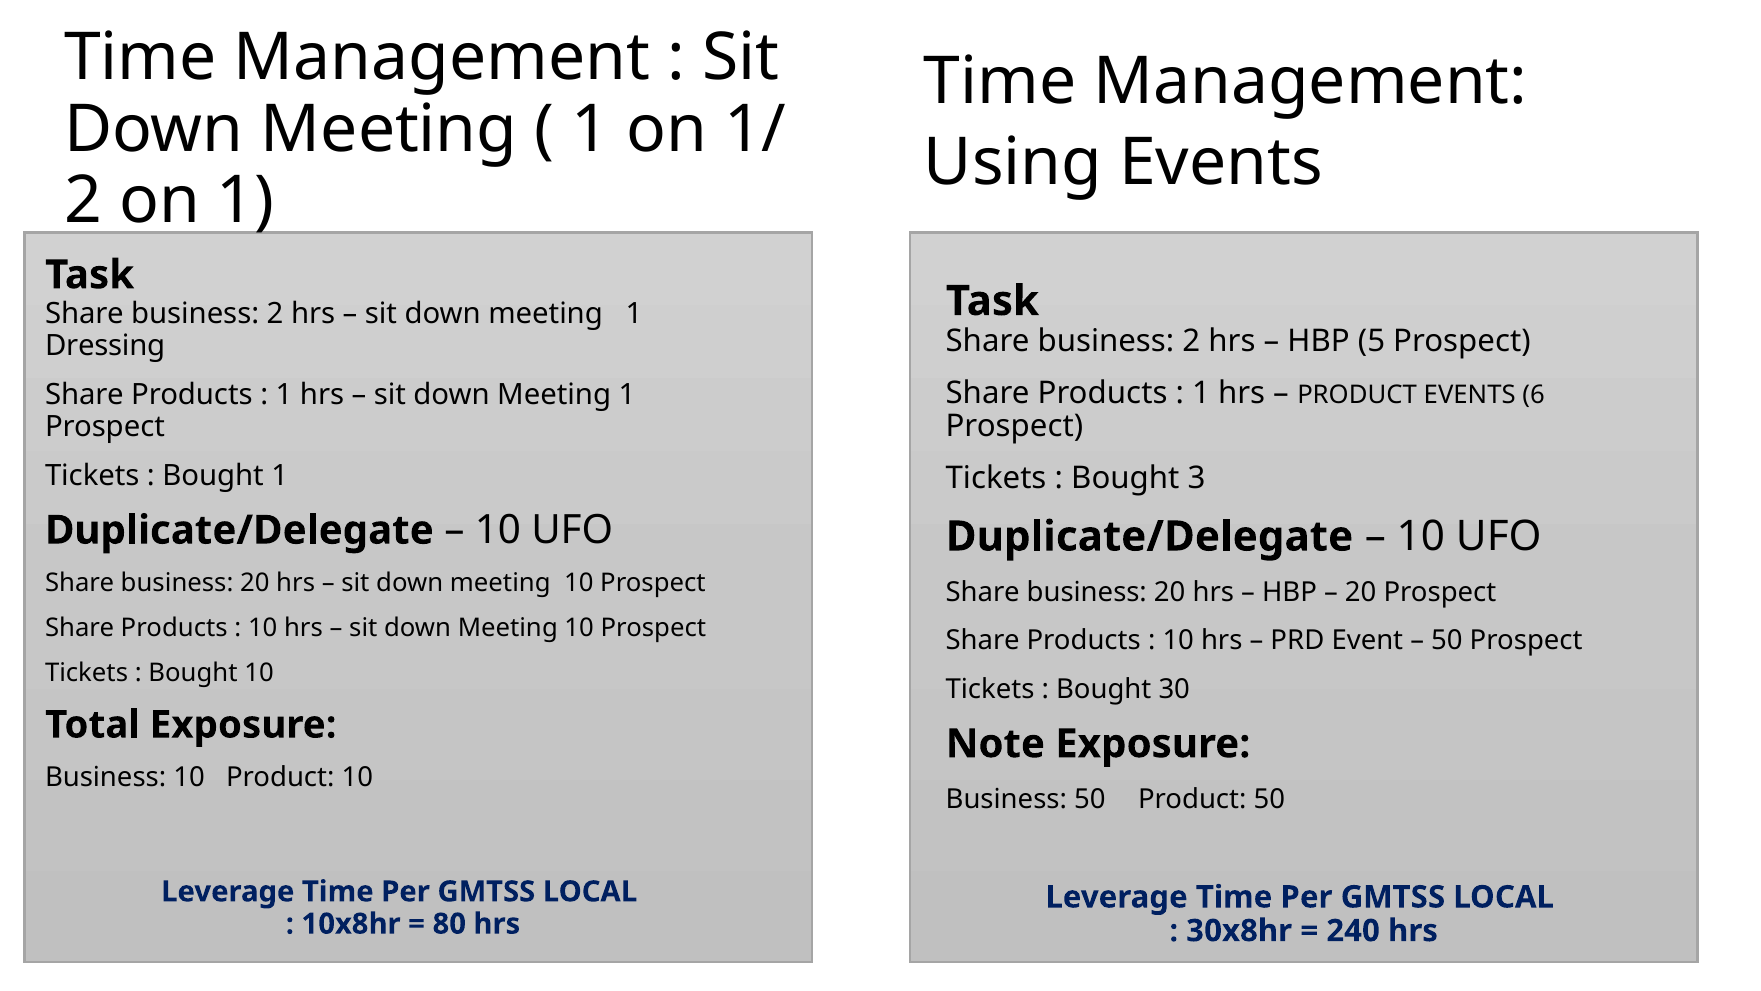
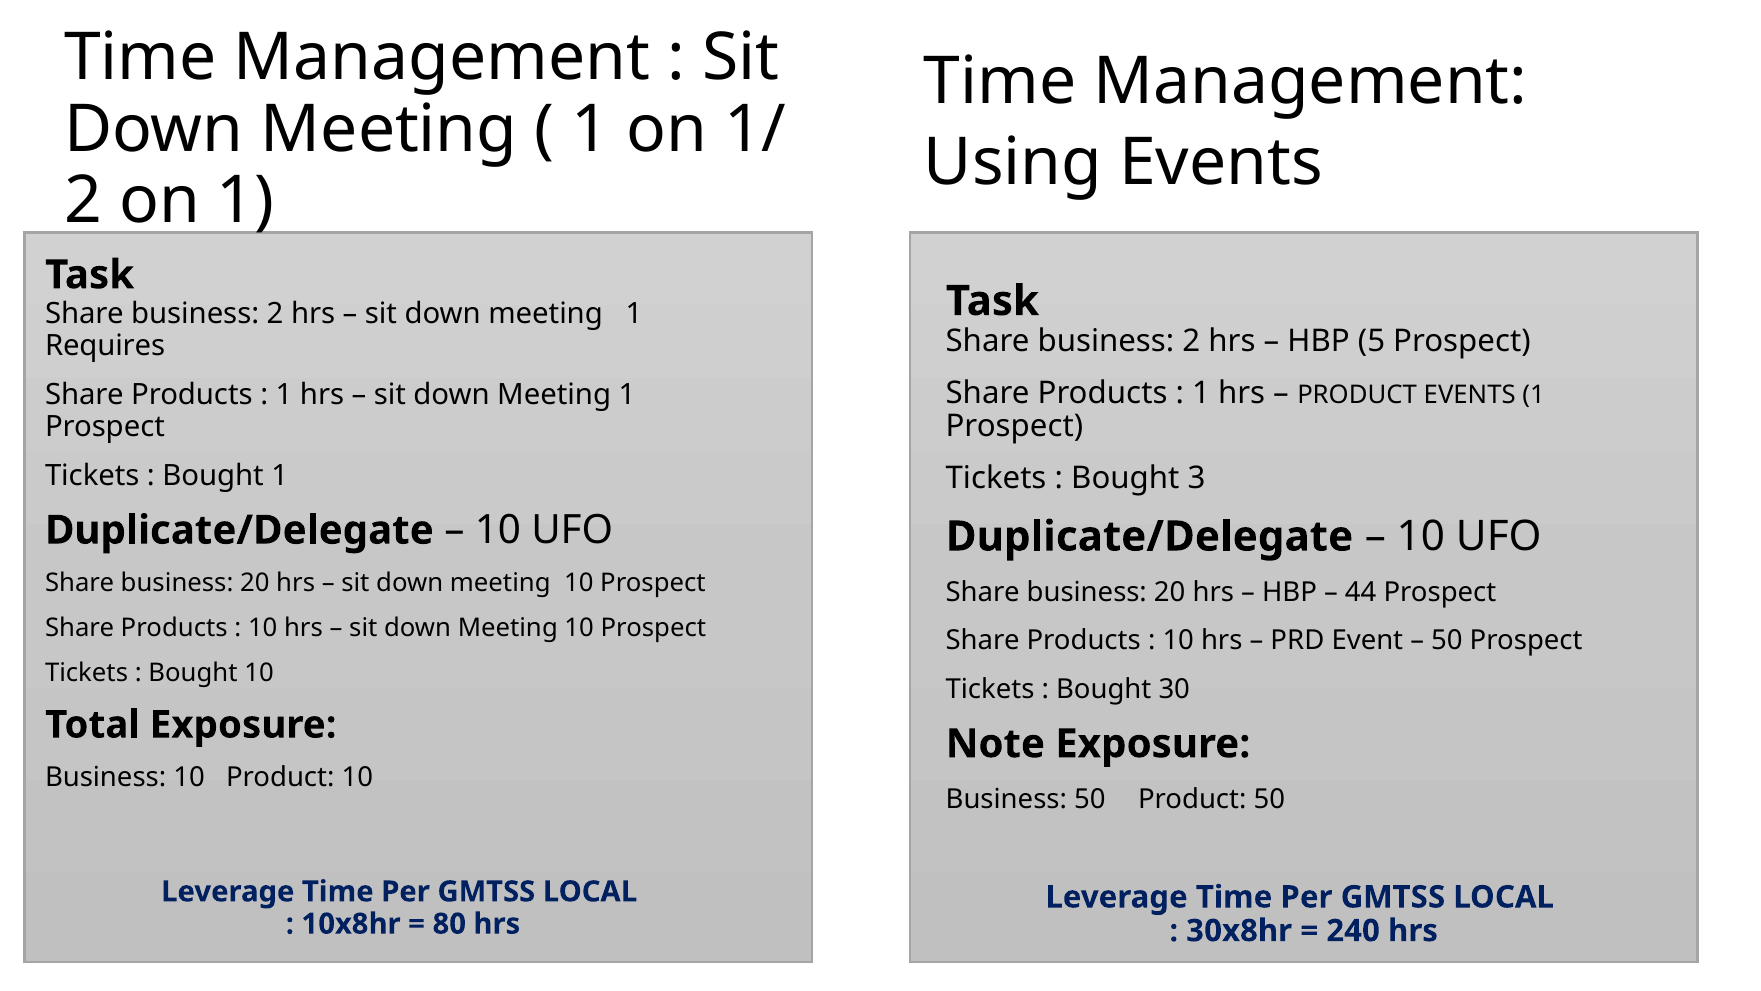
Dressing: Dressing -> Requires (105, 345)
EVENTS 6: 6 -> 1 (1534, 395)
20: 20 -> 44 (1361, 592)
